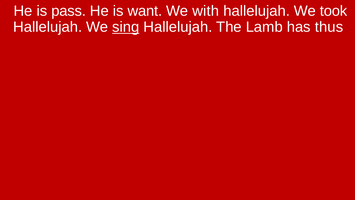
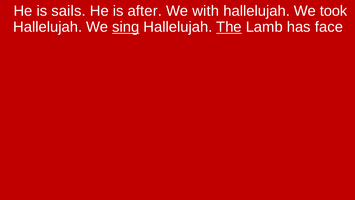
pass: pass -> sails (68, 11)
want: want -> after (145, 11)
The underline: none -> present (229, 27)
thus: thus -> face (329, 27)
